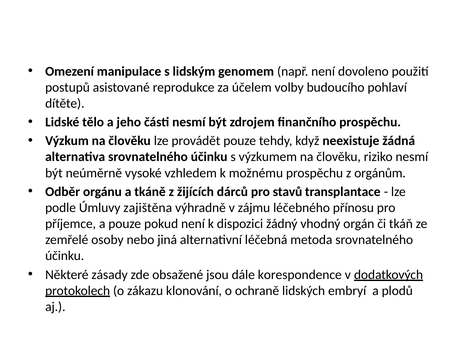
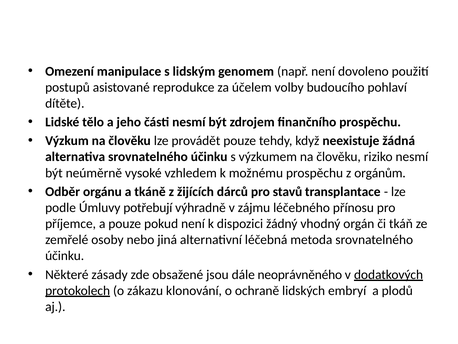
zajištěna: zajištěna -> potřebují (148, 207)
korespondence: korespondence -> neoprávněného (300, 274)
